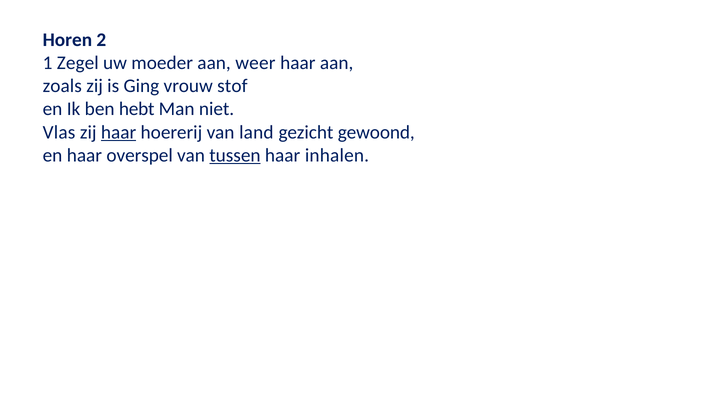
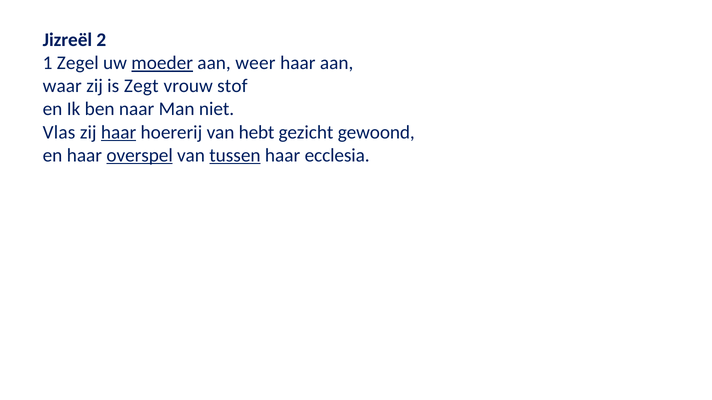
Horen: Horen -> Jizreël (67, 40)
moeder underline: none -> present (162, 63)
zoals: zoals -> waar (62, 86)
Ging: Ging -> Zegt (141, 86)
hebt: hebt -> naar (137, 109)
land: land -> hebt (257, 132)
overspel underline: none -> present (140, 156)
inhalen: inhalen -> ecclesia (337, 156)
